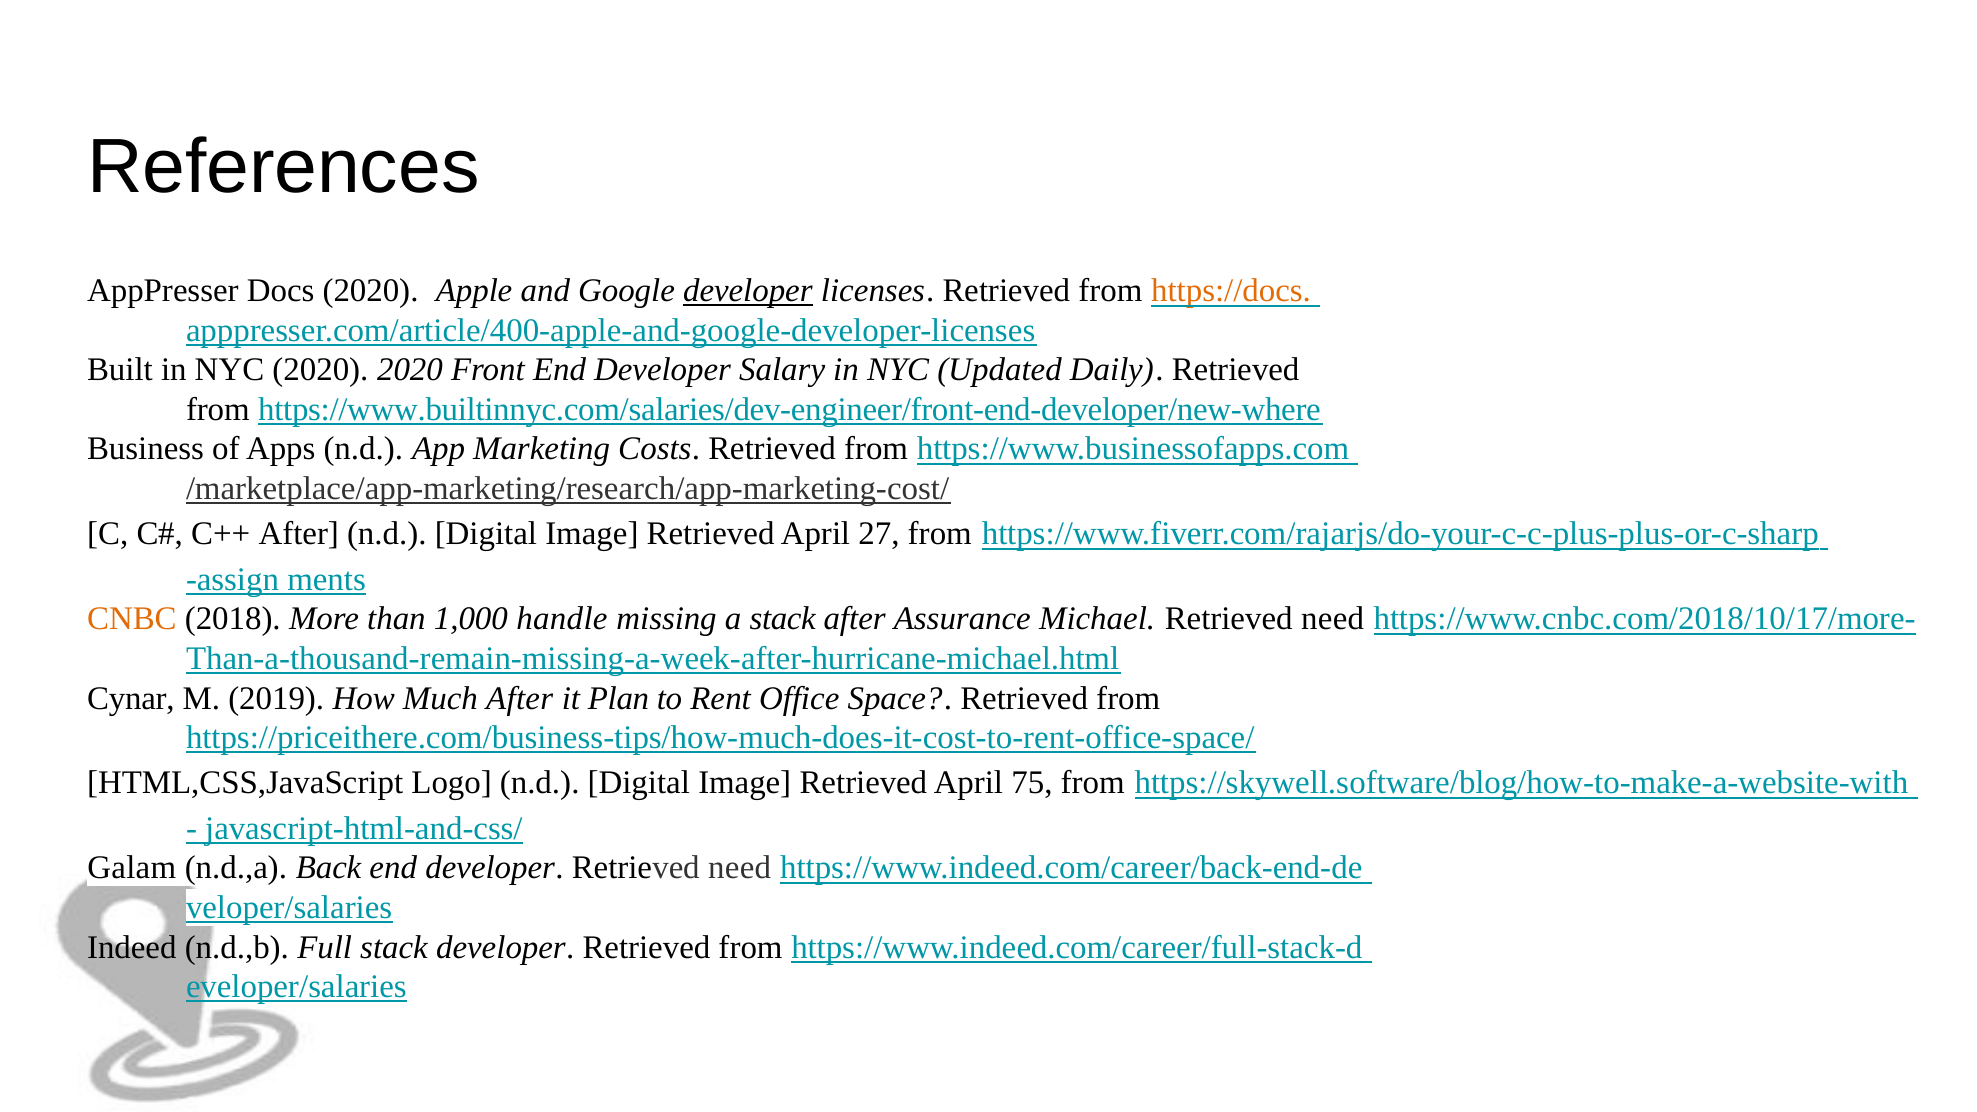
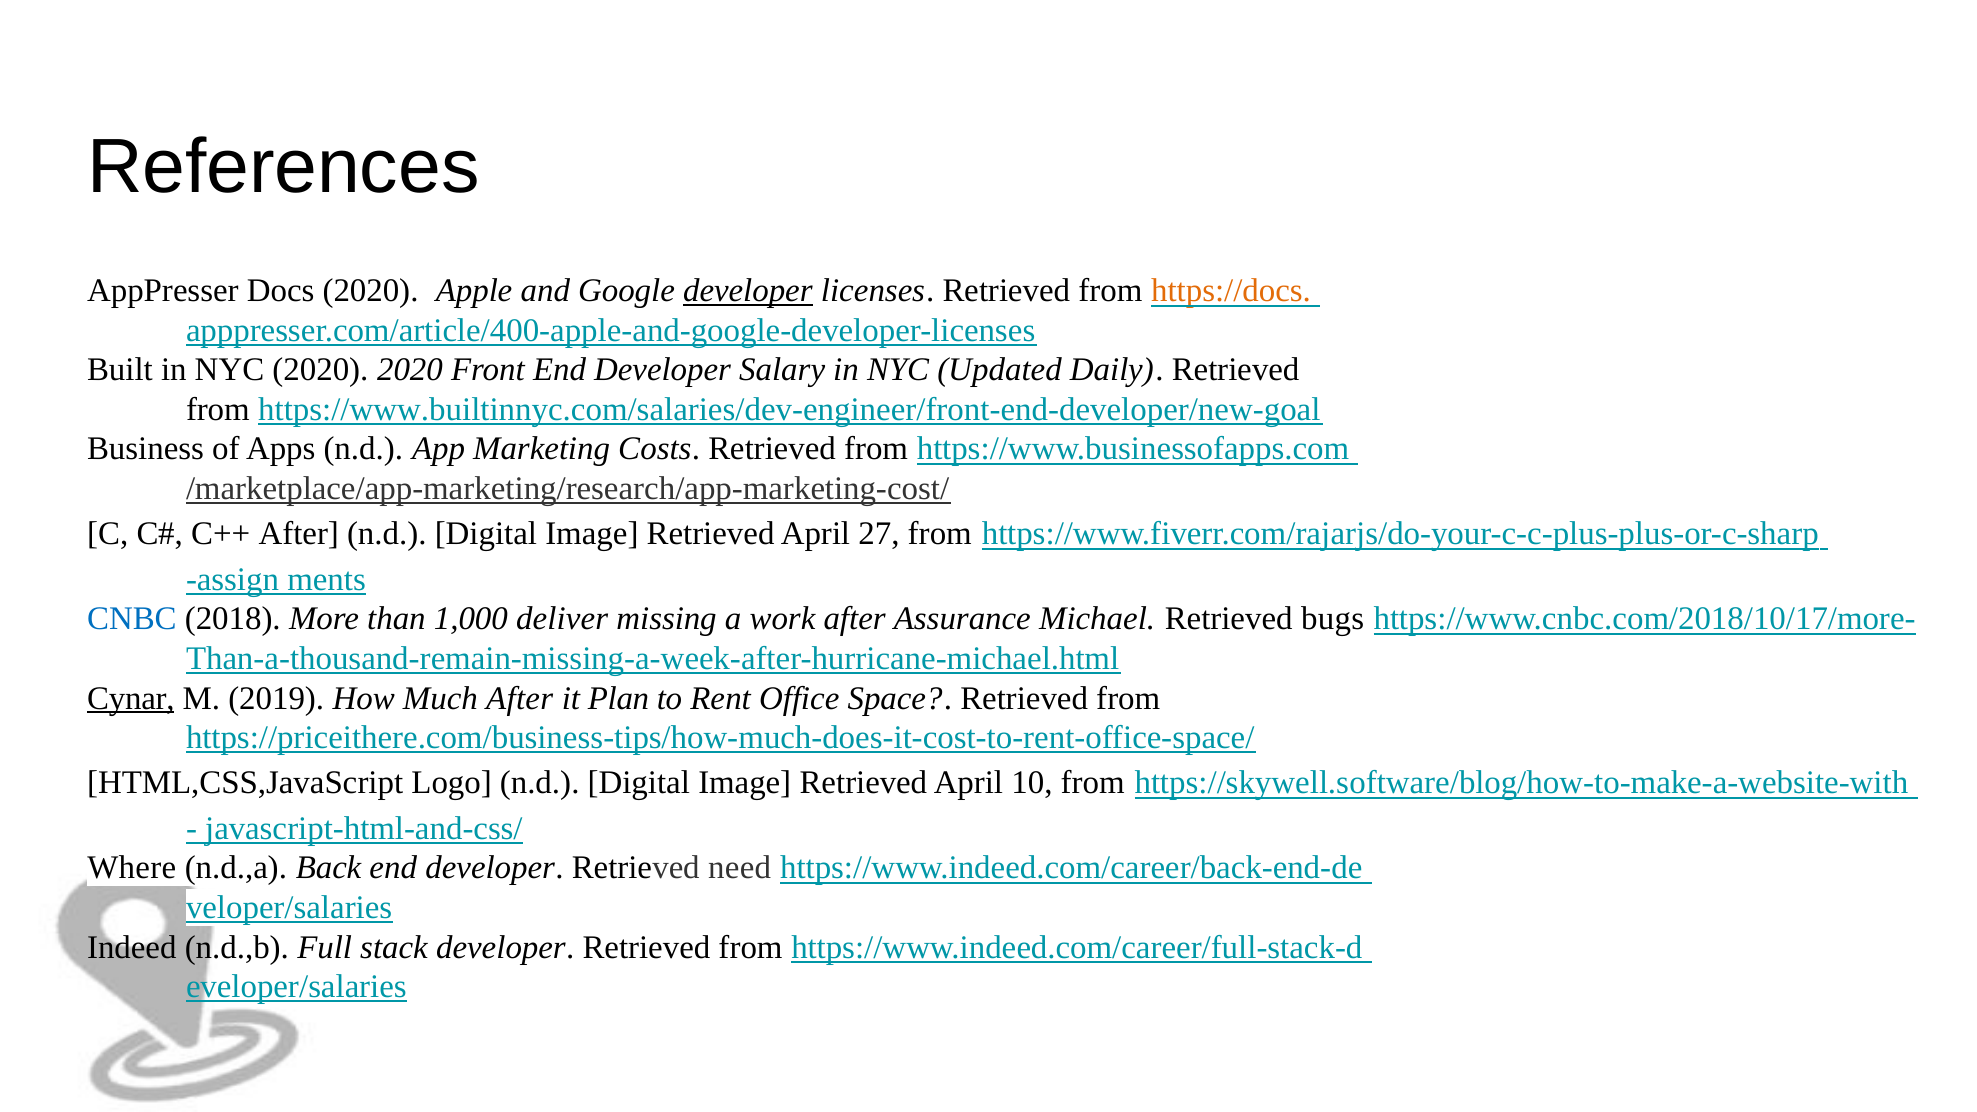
https://www.builtinnyc.com/salaries/dev-engineer/front-end-developer/new-where: https://www.builtinnyc.com/salaries/dev-engineer/front-end-developer/new-where -> https://www.builtinnyc.com/salaries/dev-engineer/front-end-developer/new-goal (789, 410)
CNBC colour: orange -> blue (132, 619)
handle: handle -> deliver (562, 619)
a stack: stack -> work (782, 619)
Michael Retrieved need: need -> bugs (1333, 619)
Cynar underline: none -> present (131, 698)
75: 75 -> 10 (1032, 783)
Galam: Galam -> Where (132, 868)
